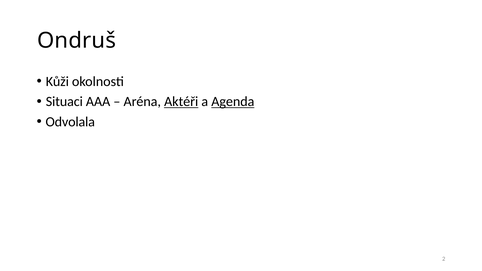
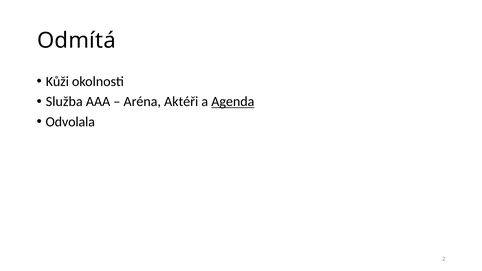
Ondruš: Ondruš -> Odmítá (76, 40)
Situaci: Situaci -> Služba (64, 102)
Aktéři underline: present -> none (181, 102)
